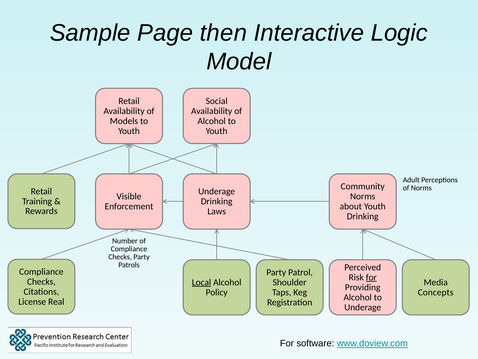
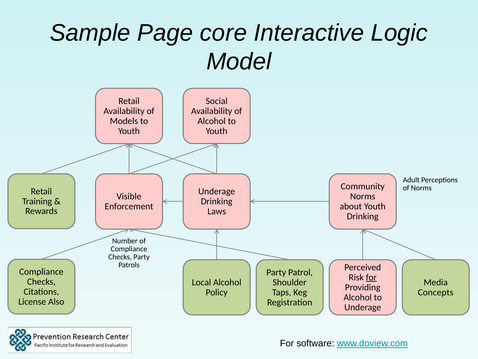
then: then -> core (223, 33)
Local underline: present -> none (201, 282)
Real: Real -> Also (56, 301)
